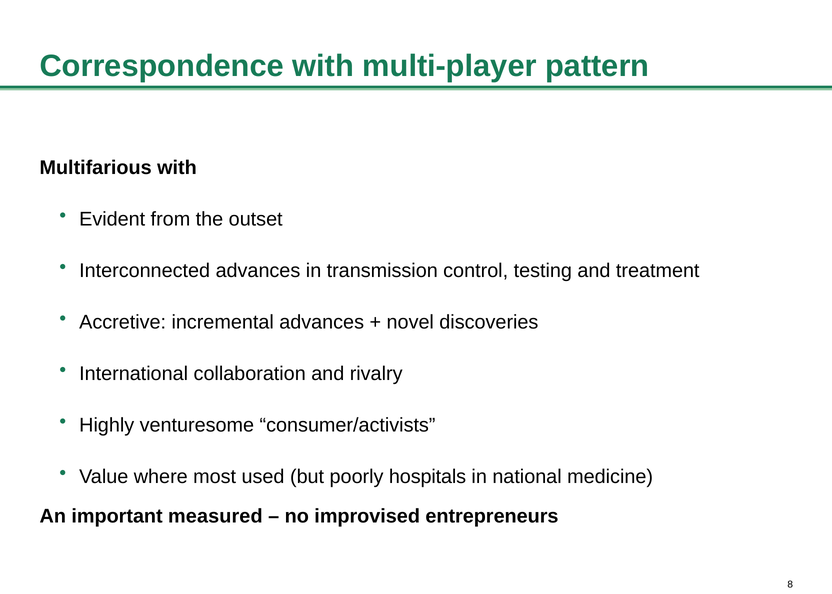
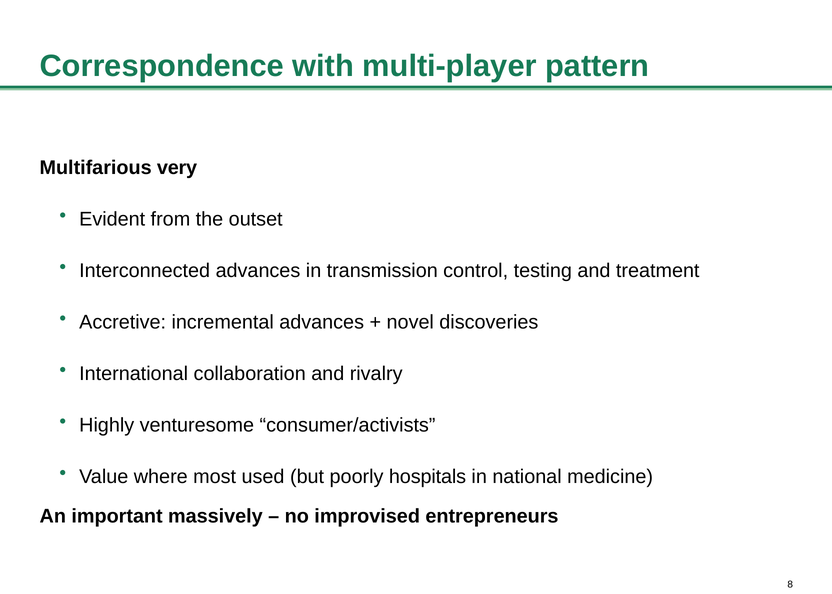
Multifarious with: with -> very (177, 168)
measured: measured -> massively (215, 516)
